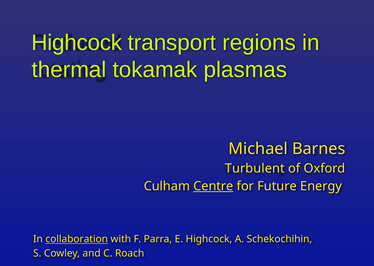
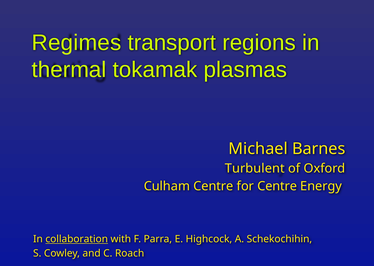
Highcock: Highcock -> Regimes (76, 43)
Centre underline: present -> none (213, 186)
for Future: Future -> Centre (277, 186)
